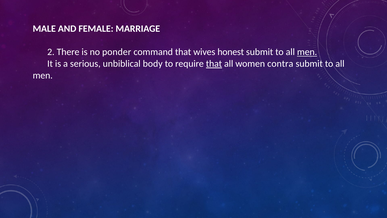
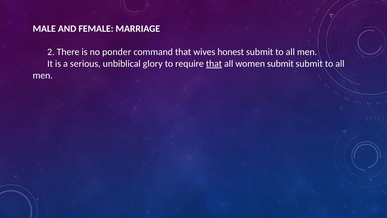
men underline: present -> none (307, 52)
body: body -> glory (153, 64)
women contra: contra -> submit (280, 64)
